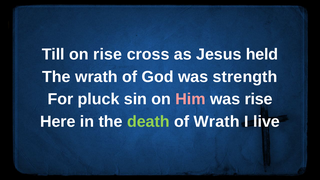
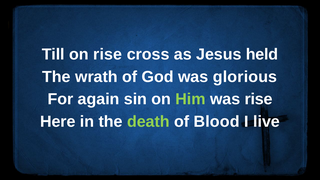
strength: strength -> glorious (245, 77)
pluck: pluck -> again (99, 99)
Him colour: pink -> light green (190, 99)
of Wrath: Wrath -> Blood (217, 122)
